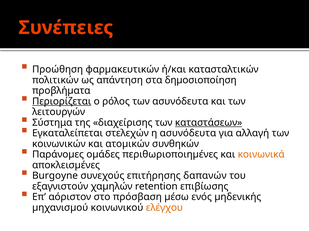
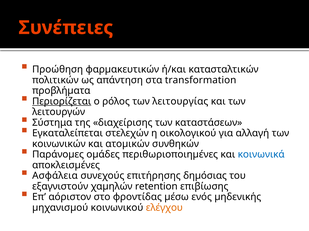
δηµοσιοποίηση: δηµοσιοποίηση -> transformation (201, 80)
των ασυνόδευτα: ασυνόδευτα -> λειτουργίας (180, 102)
καταστάσεων underline: present -> none (209, 123)
η ασυνόδευτα: ασυνόδευτα -> οικολογικού (188, 134)
κοινωνικά colour: orange -> blue (261, 155)
Burgoyne: Burgoyne -> Ασφάλεια (55, 176)
δαπανών: δαπανών -> δηµόσιας (205, 176)
πρόσβαση: πρόσβαση -> φροντίδας (137, 198)
